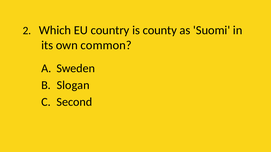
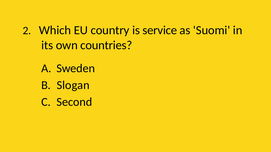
county: county -> service (160, 30)
common: common -> countries (106, 45)
